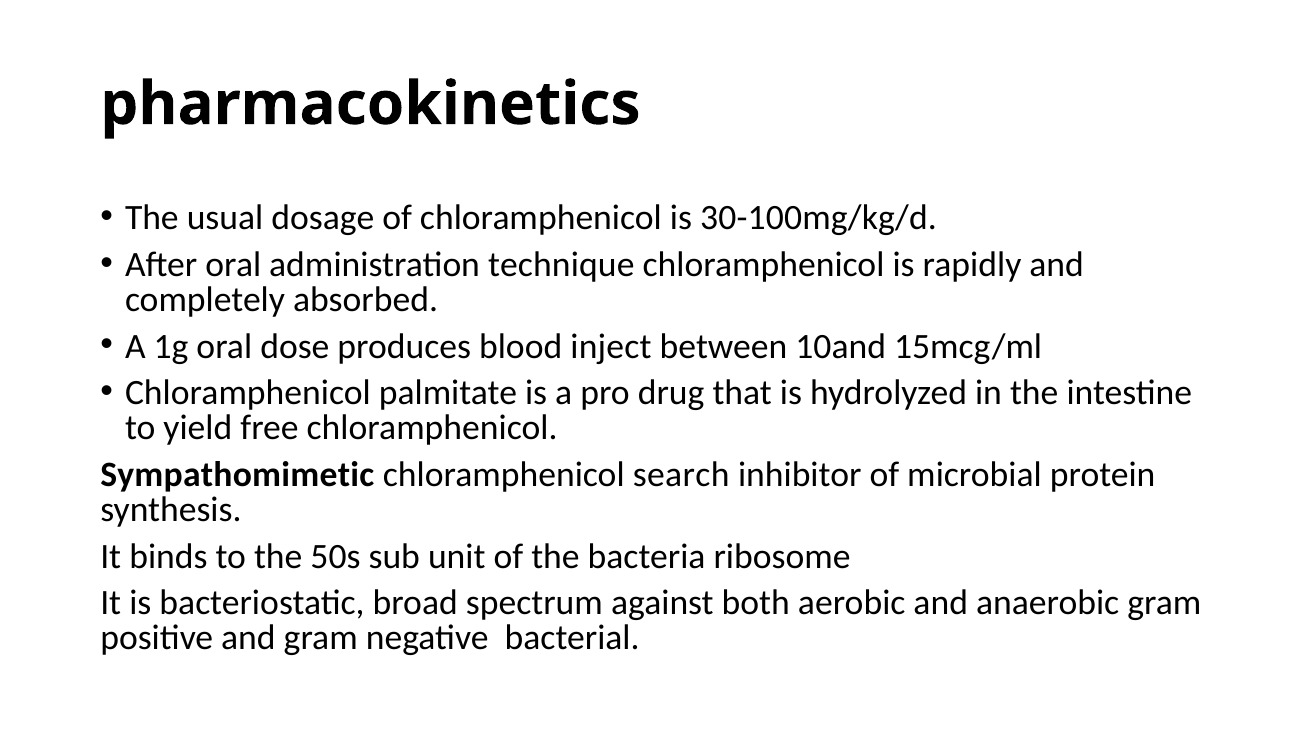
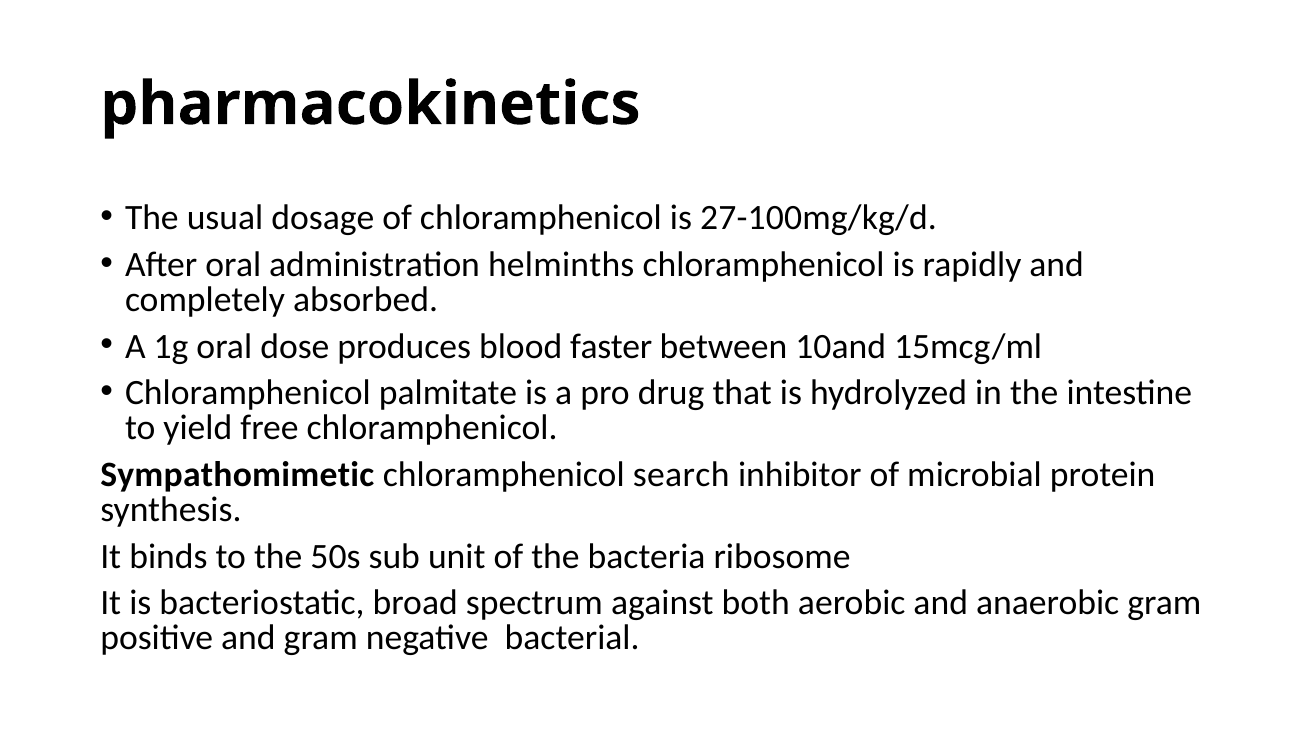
30-100mg/kg/d: 30-100mg/kg/d -> 27-100mg/kg/d (819, 218)
technique: technique -> helminths (561, 265)
inject: inject -> faster (611, 346)
